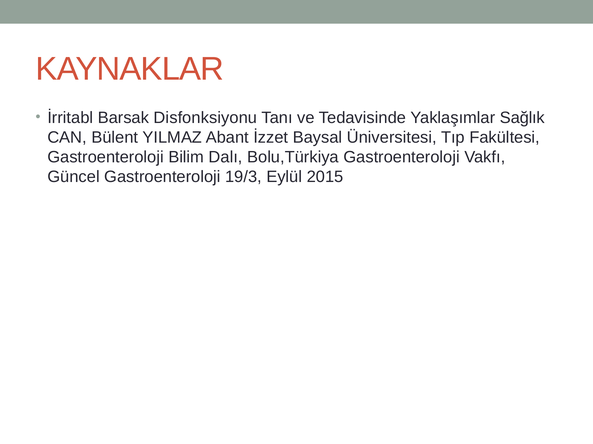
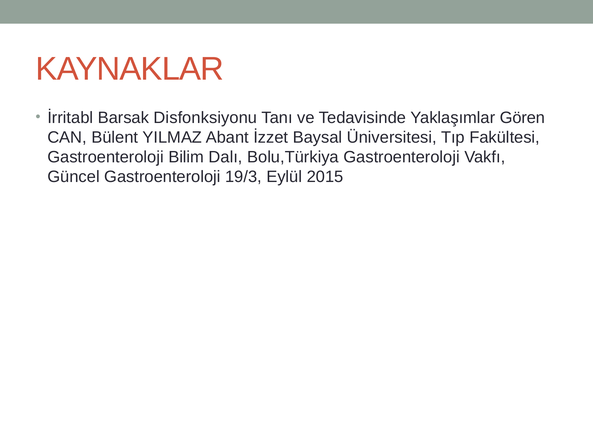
Sağlık: Sağlık -> Gören (522, 118)
